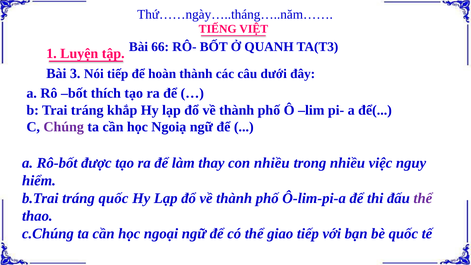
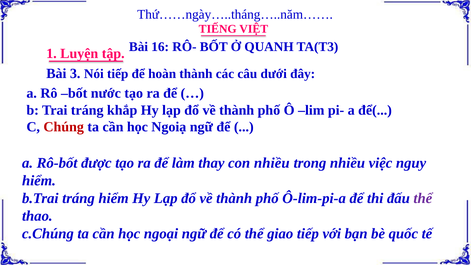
66: 66 -> 16 (160, 47)
thích: thích -> nước (106, 93)
Chúng colour: purple -> red (64, 127)
tráng quốc: quốc -> hiểm (114, 198)
